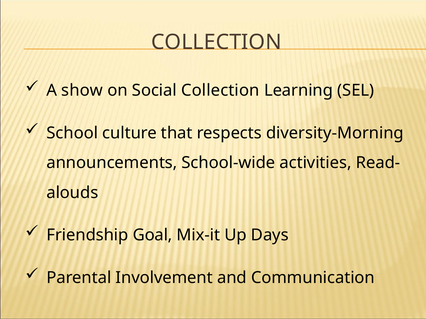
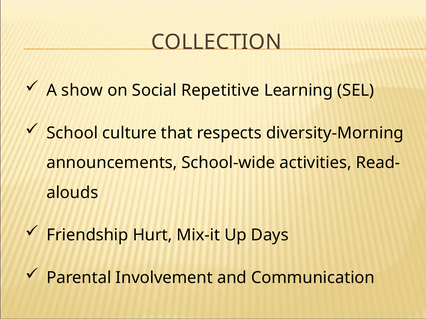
Social Collection: Collection -> Repetitive (220, 91)
Goal: Goal -> Hurt (153, 235)
